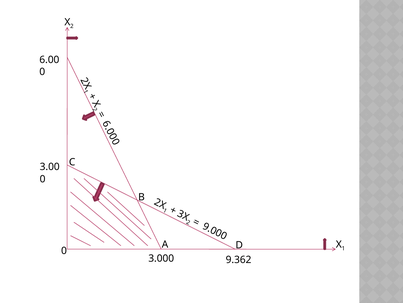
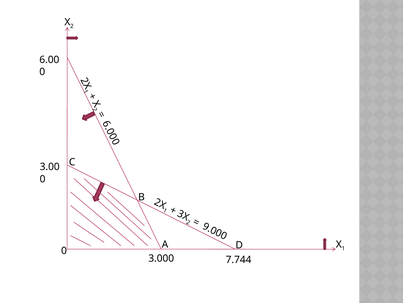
9.362: 9.362 -> 7.744 (239, 259)
